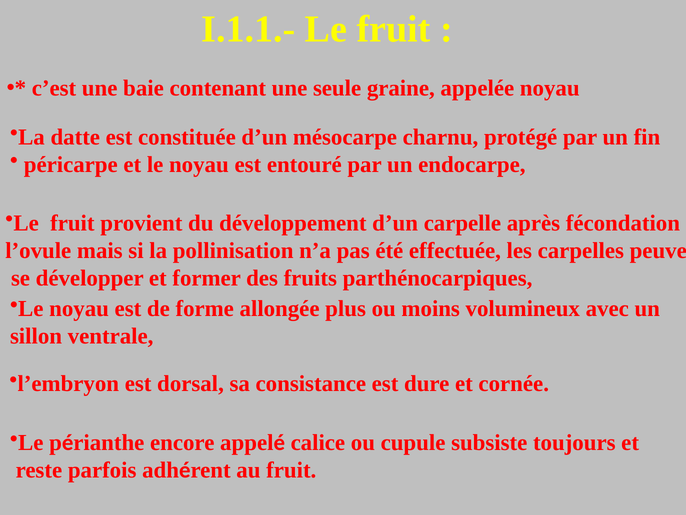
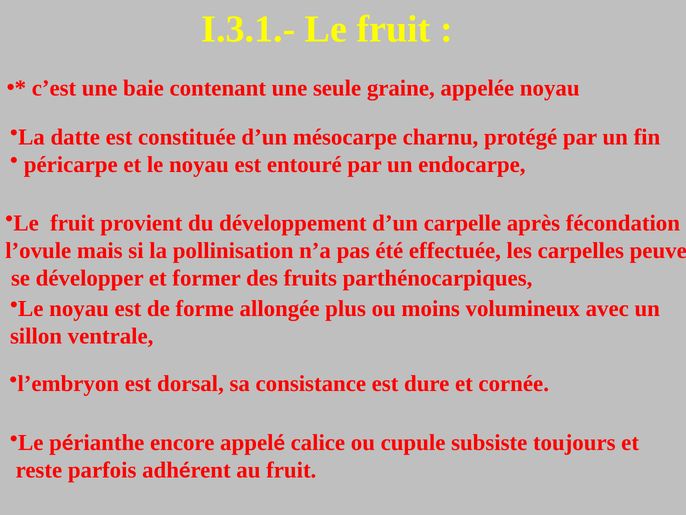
I.1.1.-: I.1.1.- -> I.3.1.- (248, 29)
